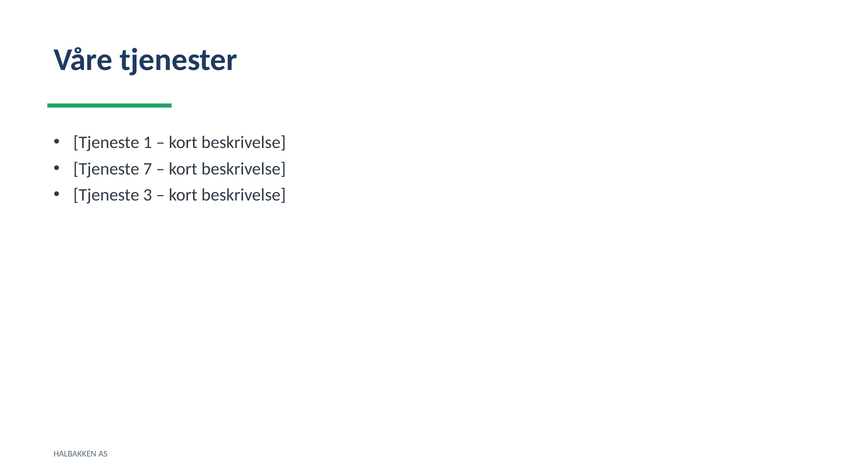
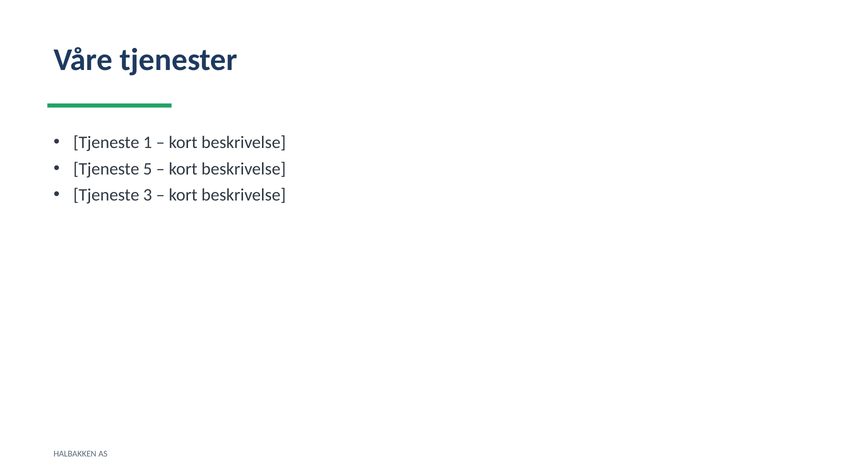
7: 7 -> 5 (148, 169)
